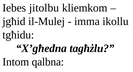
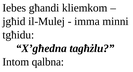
jitolbu: jitolbu -> għandi (44, 8)
ikollu: ikollu -> minni (116, 21)
